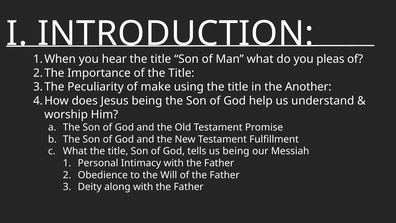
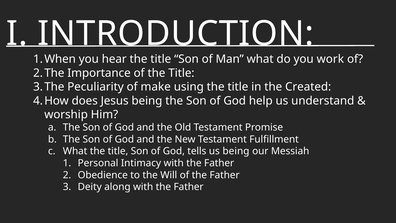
pleas: pleas -> work (330, 59)
Another: Another -> Created (308, 87)
